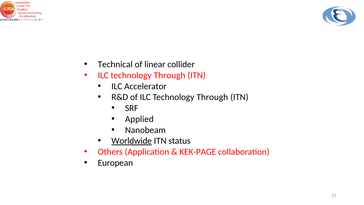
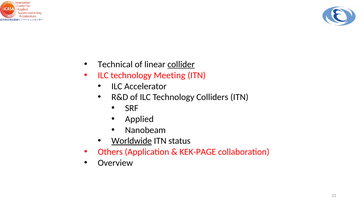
collider underline: none -> present (181, 64)
Through: Through -> Meeting (170, 75)
of ILC Technology Through: Through -> Colliders (212, 97)
European: European -> Overview (115, 163)
